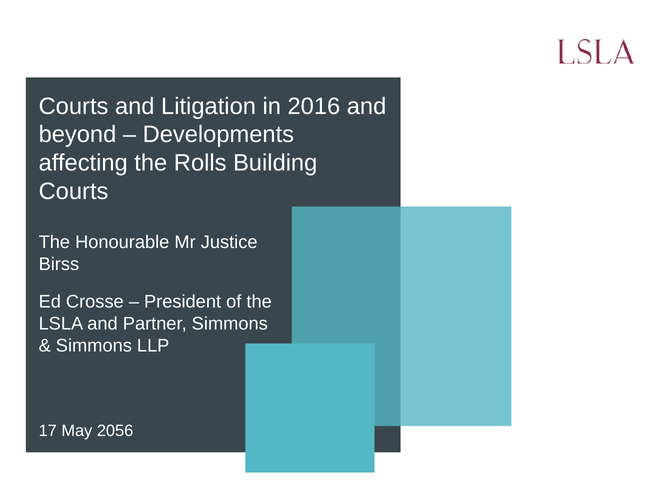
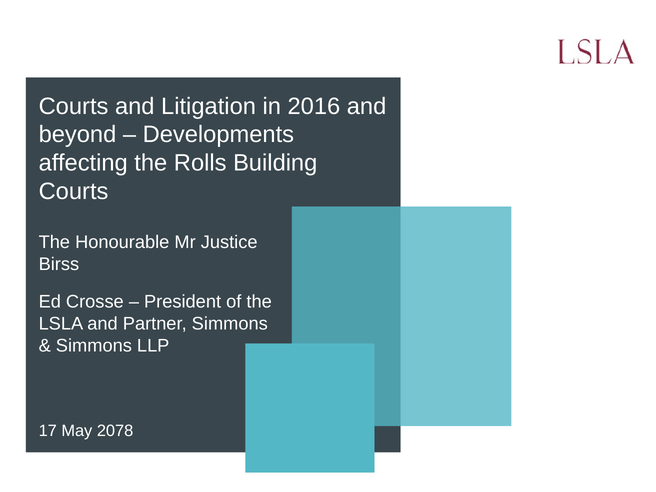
2056: 2056 -> 2078 (115, 431)
